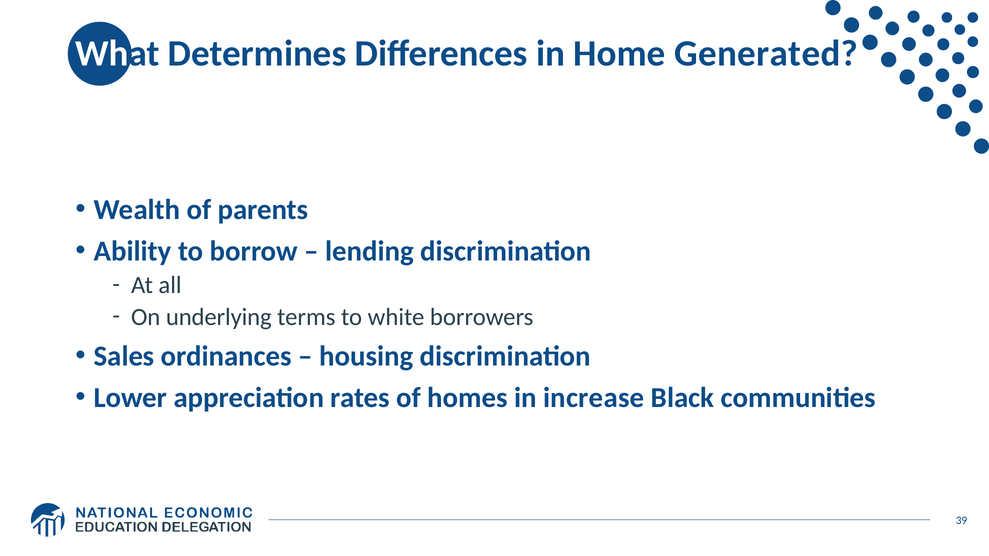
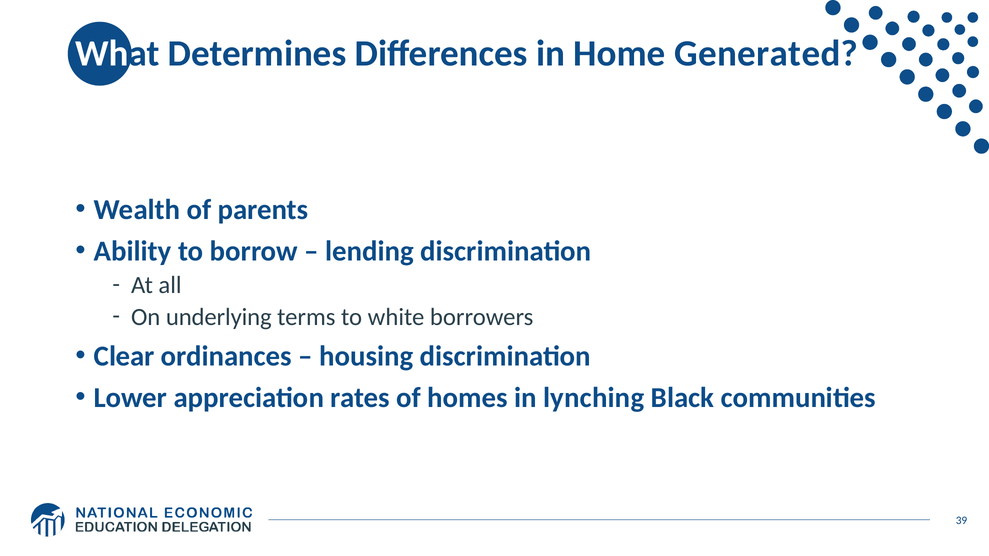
Sales: Sales -> Clear (124, 356)
increase: increase -> lynching (594, 398)
